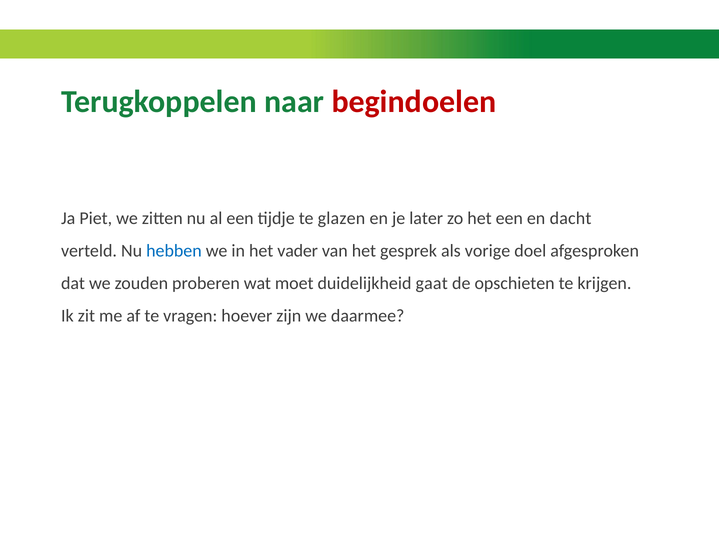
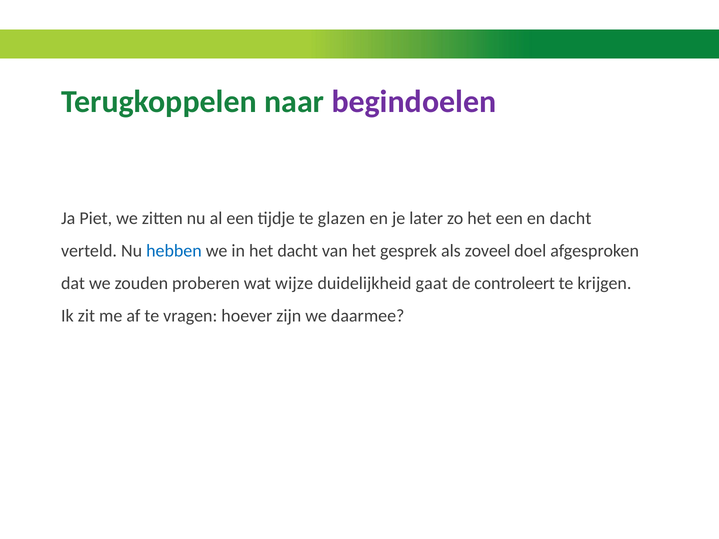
begindoelen colour: red -> purple (414, 102)
het vader: vader -> dacht (298, 251)
vorige: vorige -> zoveel (488, 251)
moet: moet -> wijze (294, 283)
opschieten: opschieten -> controleert (515, 283)
